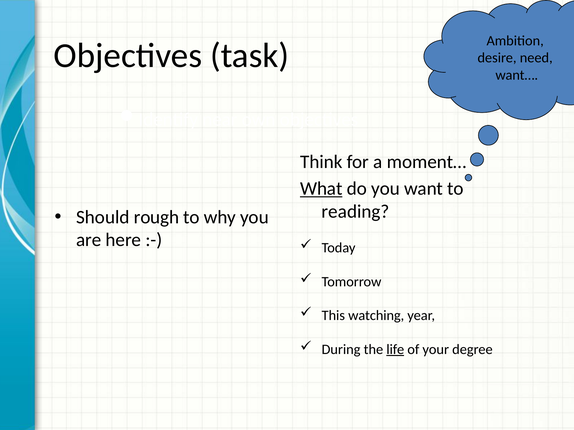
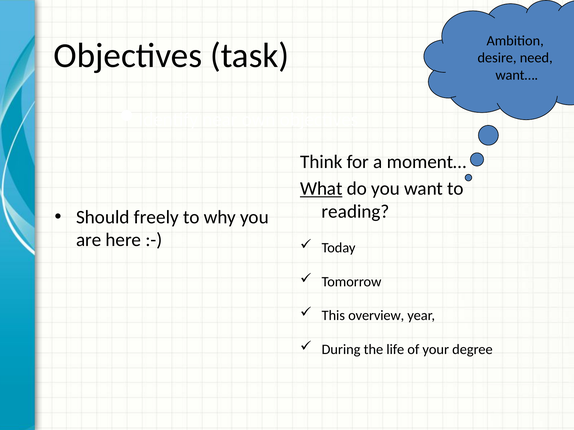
rough: rough -> freely (156, 217)
watching: watching -> overview (376, 316)
life underline: present -> none (395, 350)
